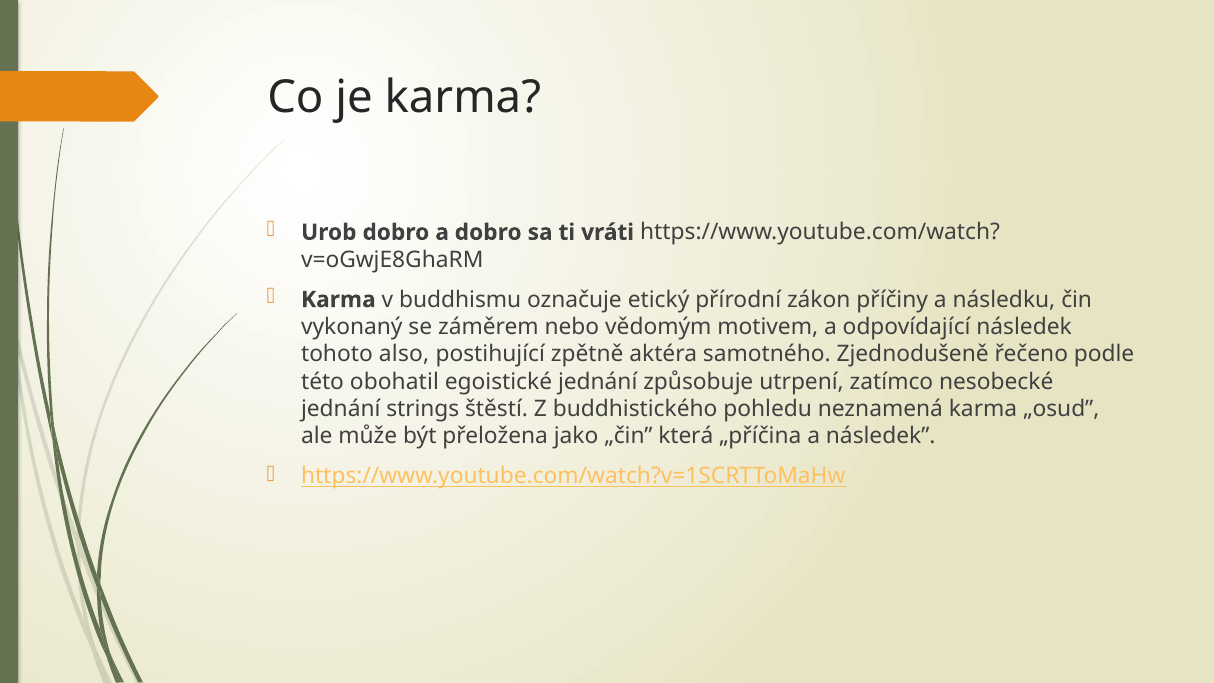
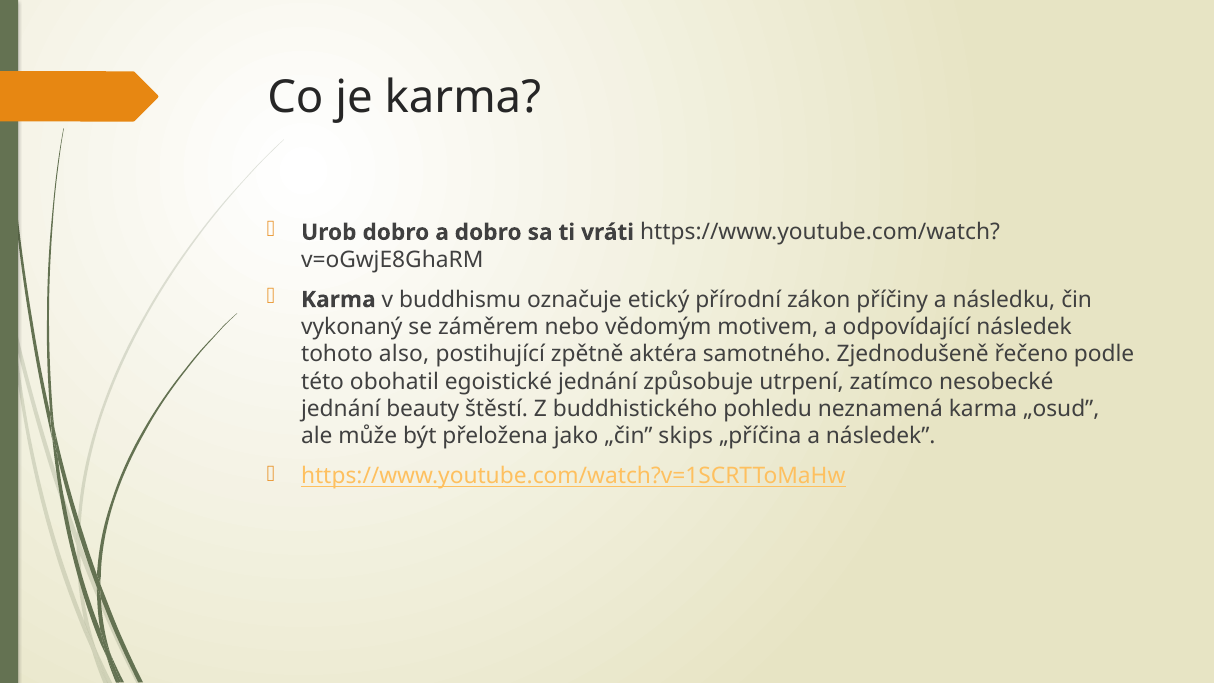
strings: strings -> beauty (423, 409)
která: která -> skips (686, 436)
